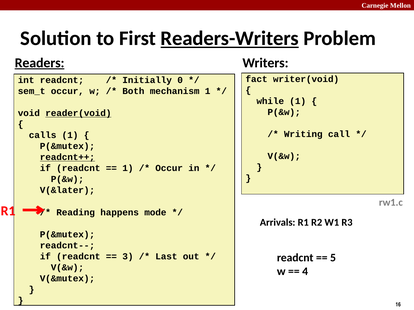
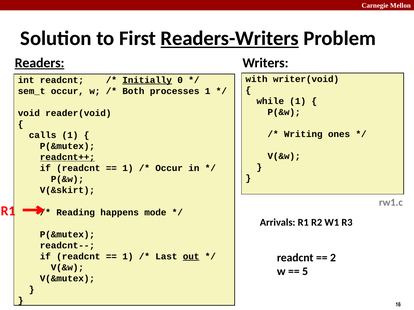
fact: fact -> with (257, 79)
Initially underline: none -> present (147, 80)
mechanism: mechanism -> processes (175, 91)
reader(void underline: present -> none (78, 113)
call: call -> ones (339, 134)
V(&later: V(&later -> V(&skirt (67, 191)
3: 3 -> 1 (128, 257)
out underline: none -> present (191, 257)
5: 5 -> 2 (333, 258)
4: 4 -> 5 (305, 272)
